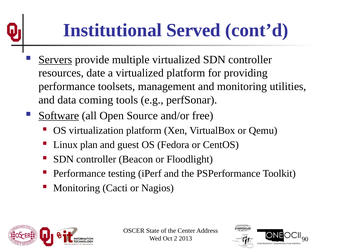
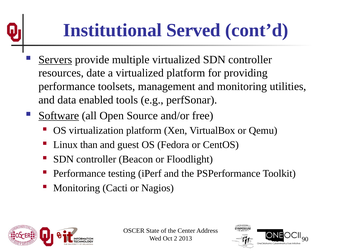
coming: coming -> enabled (96, 100)
plan: plan -> than (89, 145)
